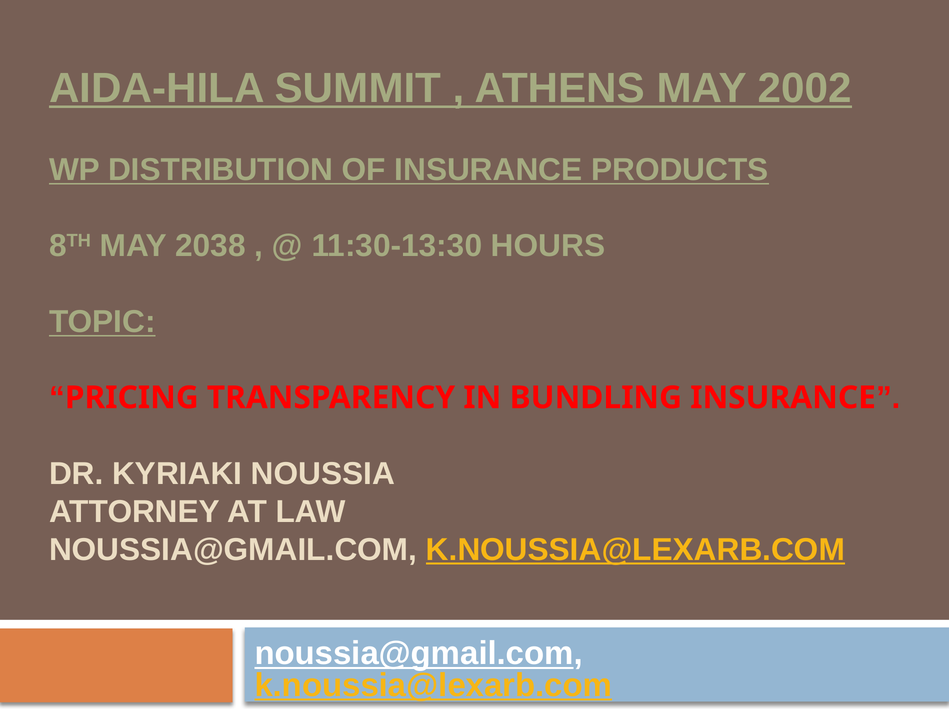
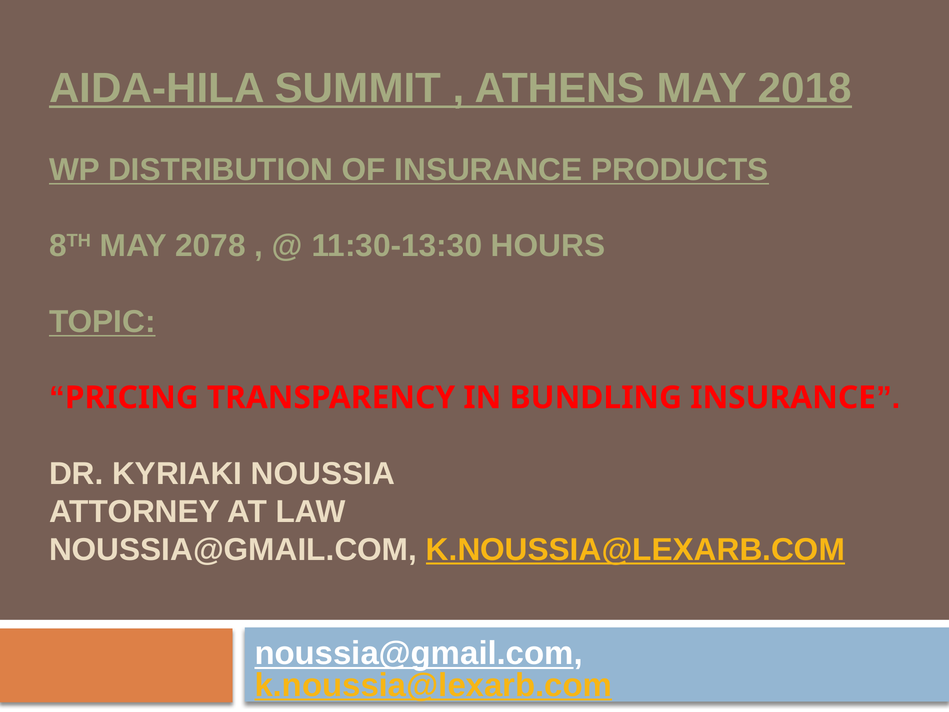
2002: 2002 -> 2018 (805, 88)
2038: 2038 -> 2078 (210, 246)
